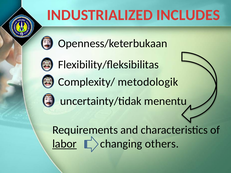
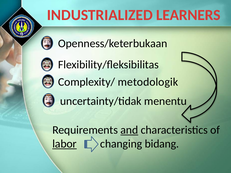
INCLUDES: INCLUDES -> LEARNERS (188, 15)
and underline: none -> present (129, 130)
others: others -> bidang (162, 144)
